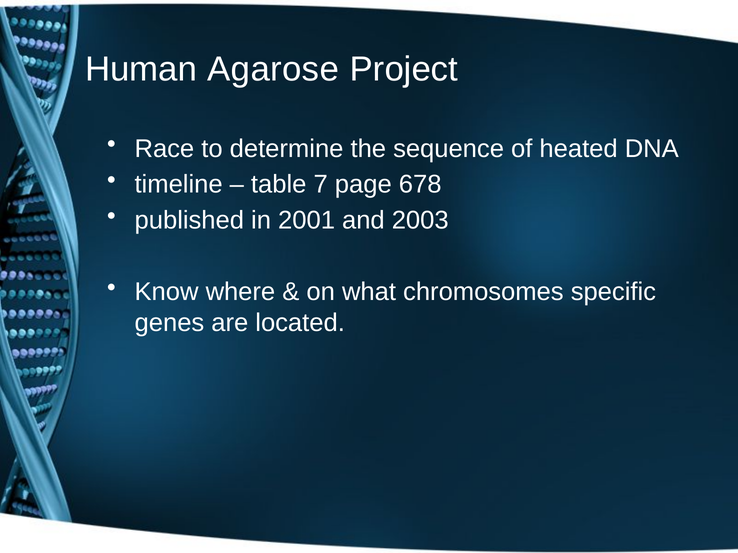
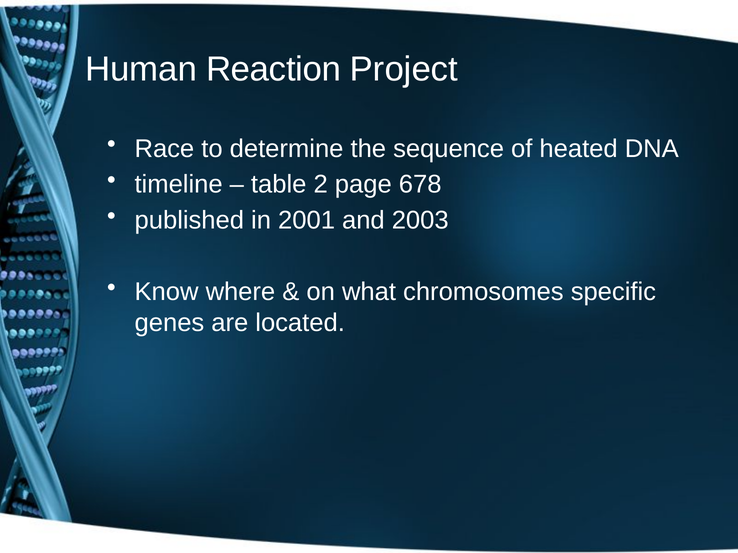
Agarose: Agarose -> Reaction (274, 69)
7: 7 -> 2 (321, 185)
